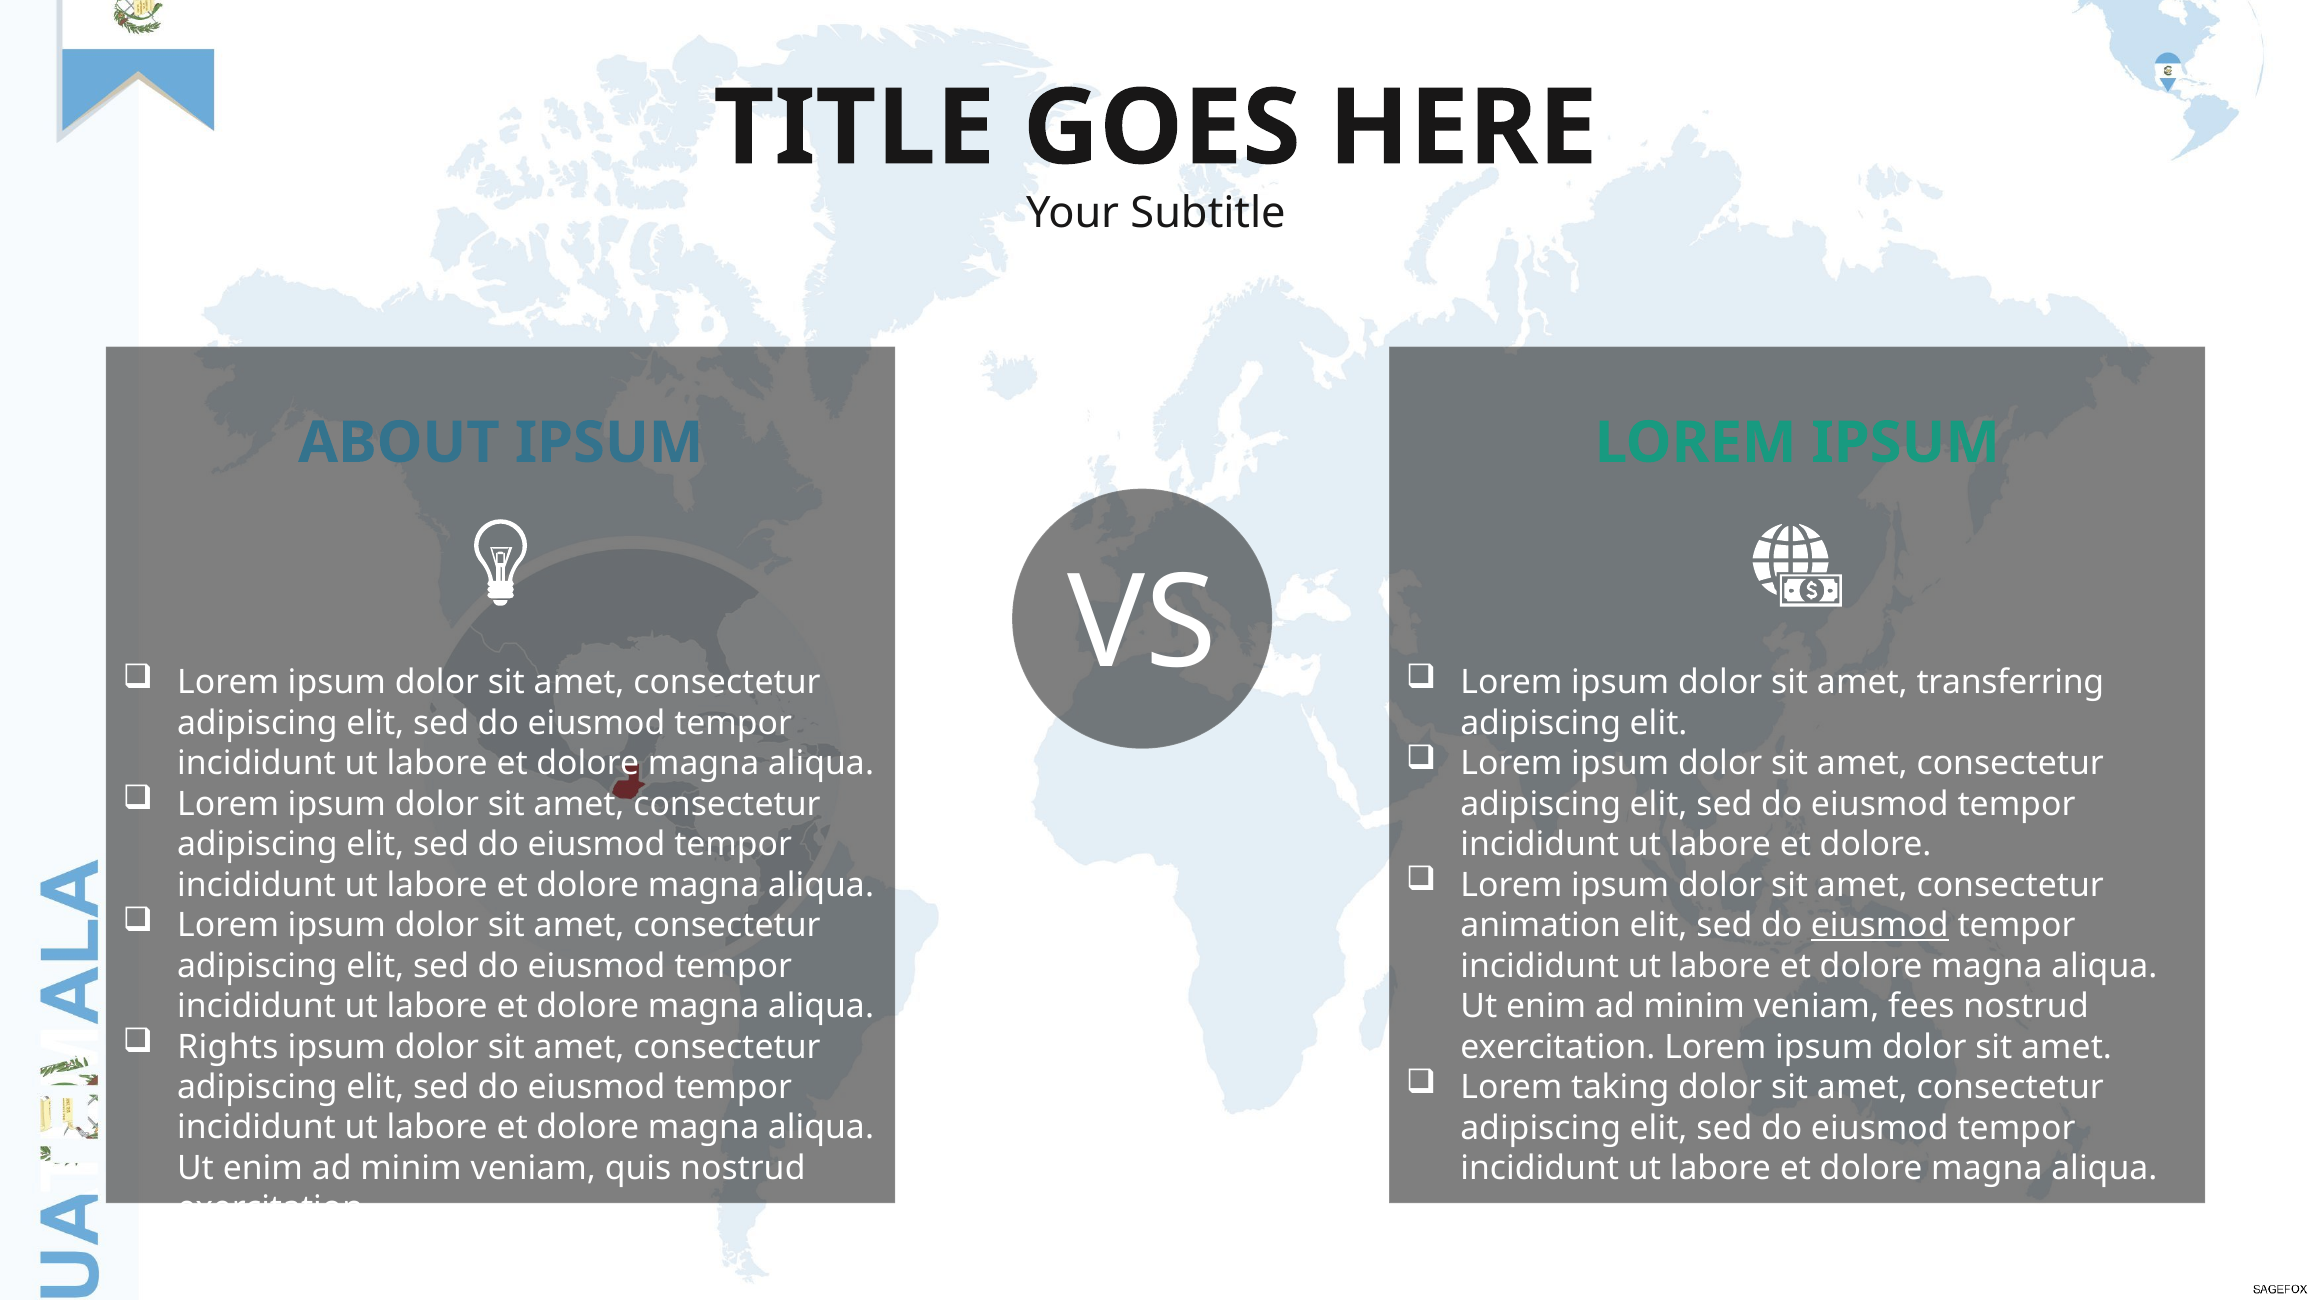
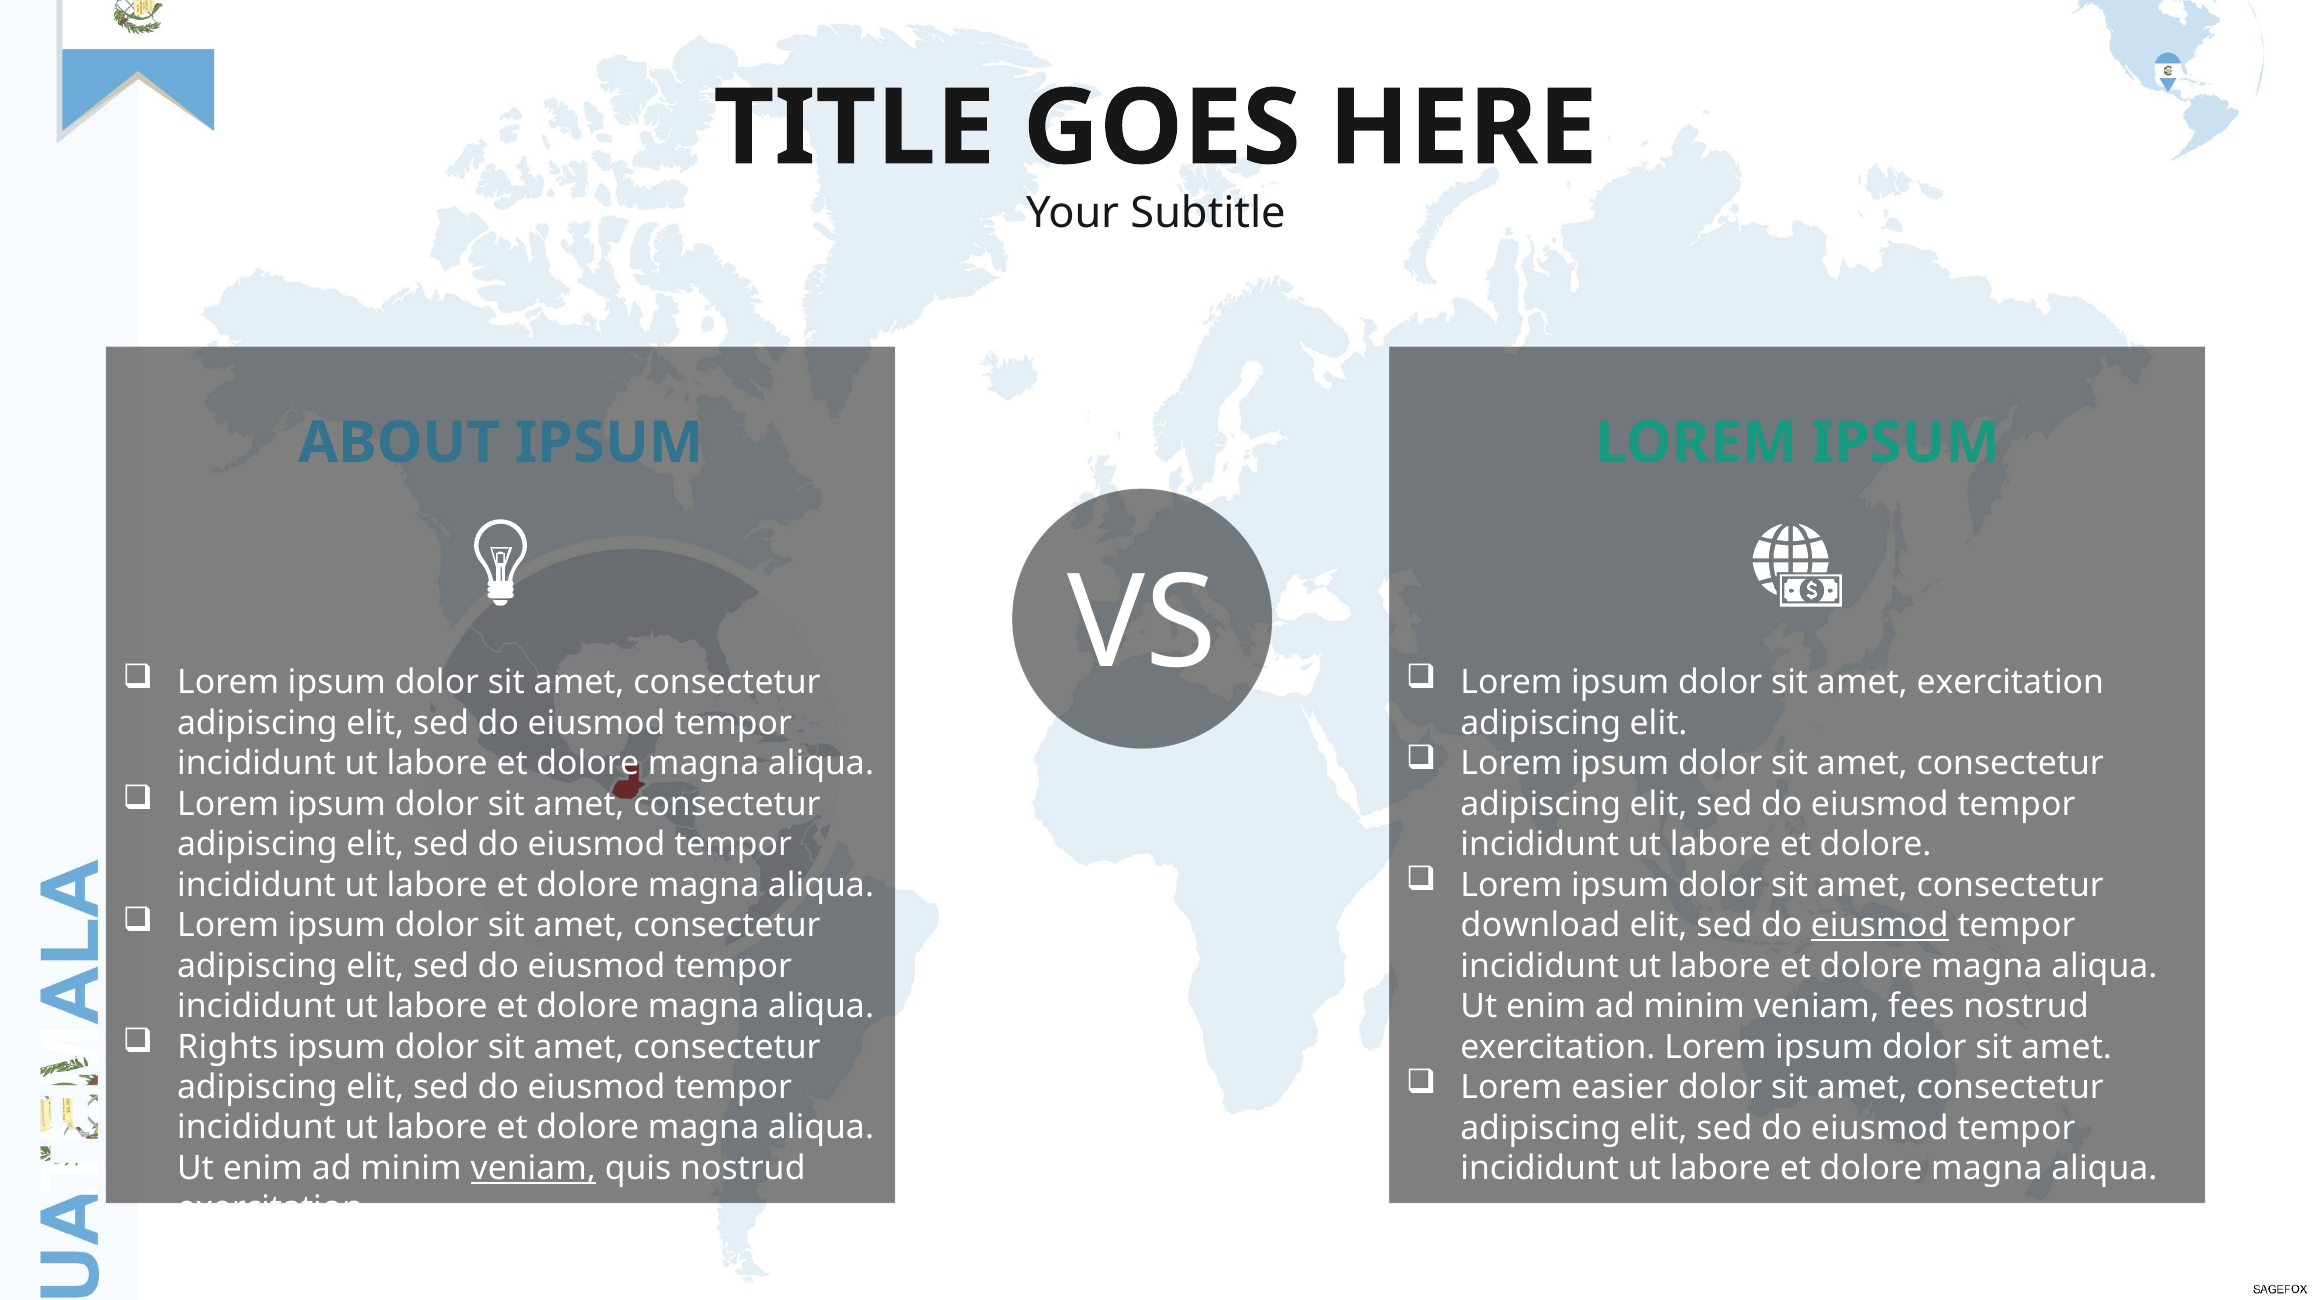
amet transferring: transferring -> exercitation (2010, 683)
animation: animation -> download (1541, 926)
taking: taking -> easier (1620, 1088)
veniam underline: none -> present (533, 1169)
